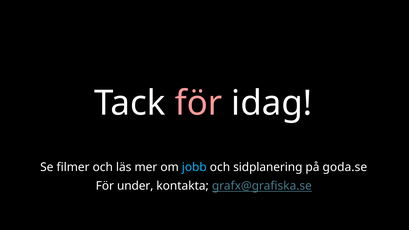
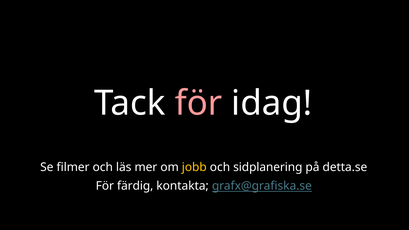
jobb colour: light blue -> yellow (194, 167)
goda.se: goda.se -> detta.se (345, 167)
under: under -> färdig (135, 186)
